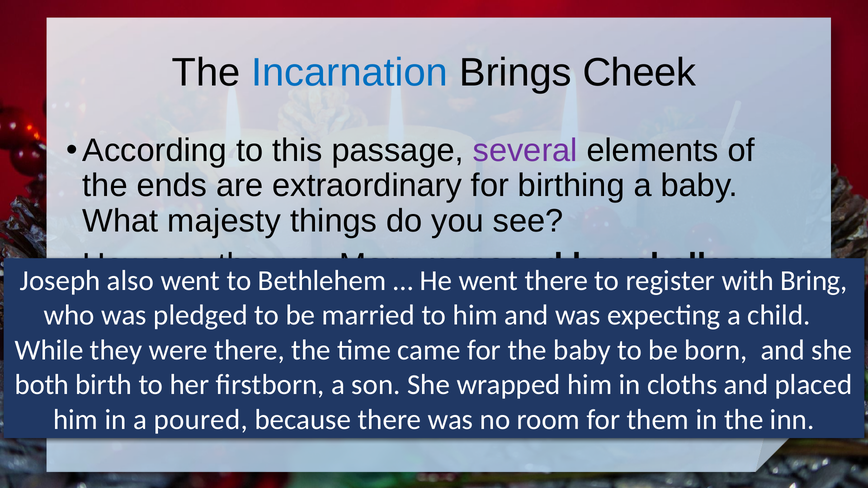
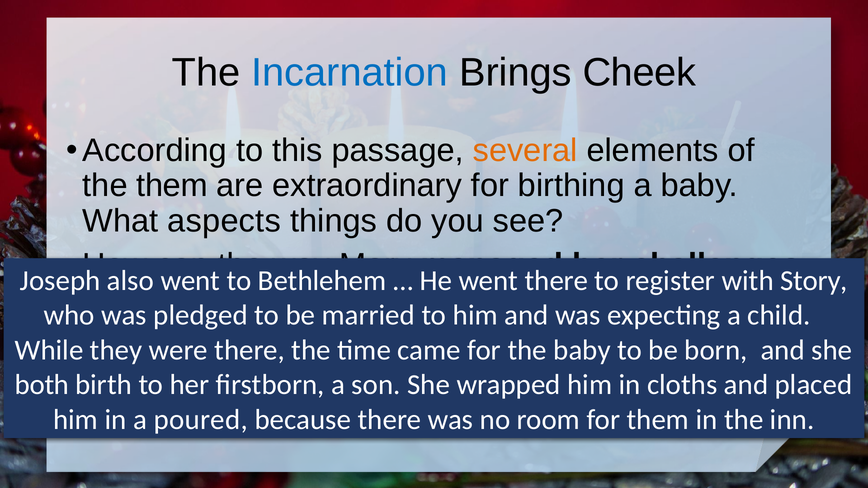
several colour: purple -> orange (525, 151)
the ends: ends -> them (172, 186)
What majesty: majesty -> aspects (224, 221)
Bring: Bring -> Story (814, 281)
